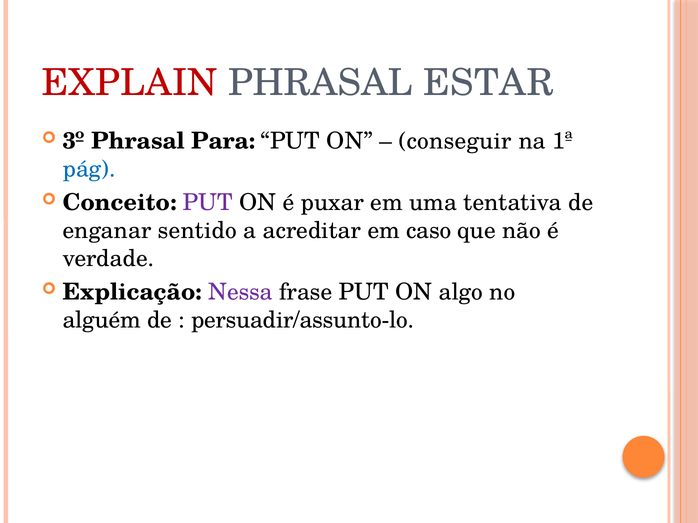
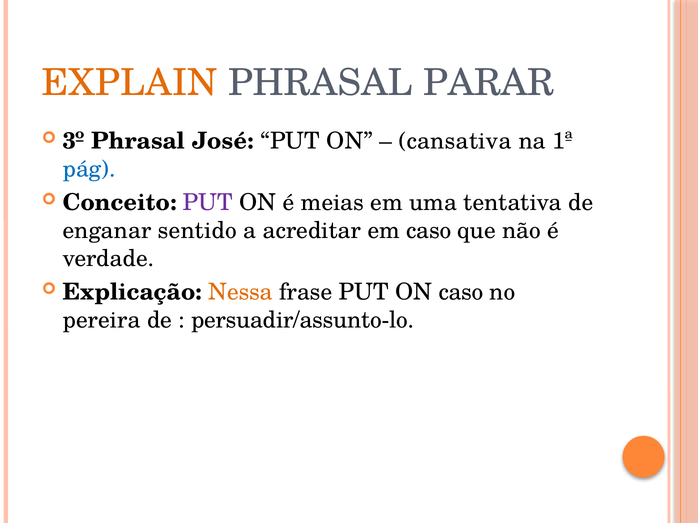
EXPLAIN colour: red -> orange (130, 83)
ESTAR: ESTAR -> PARAR (489, 83)
Para: Para -> José (223, 141)
conseguir: conseguir -> cansativa (455, 141)
puxar: puxar -> meias (332, 203)
Nessa colour: purple -> orange (240, 292)
ON algo: algo -> caso (461, 292)
alguém: alguém -> pereira (102, 320)
